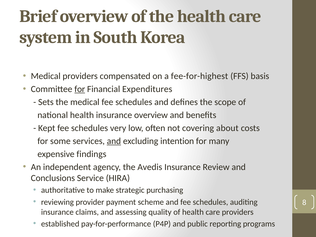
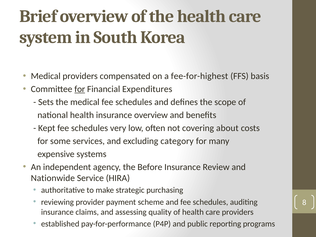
and underline: present -> none (114, 141)
intention: intention -> category (177, 141)
findings: findings -> systems (91, 154)
Avedis: Avedis -> Before (150, 167)
Conclusions: Conclusions -> Nationwide (53, 178)
